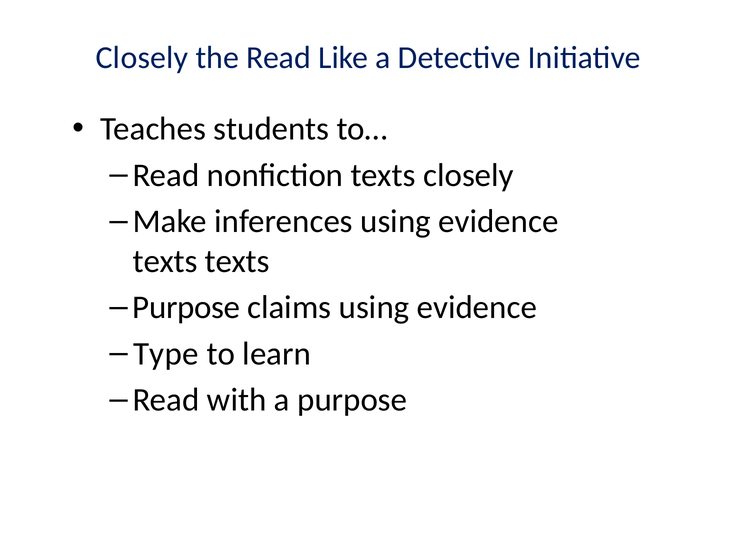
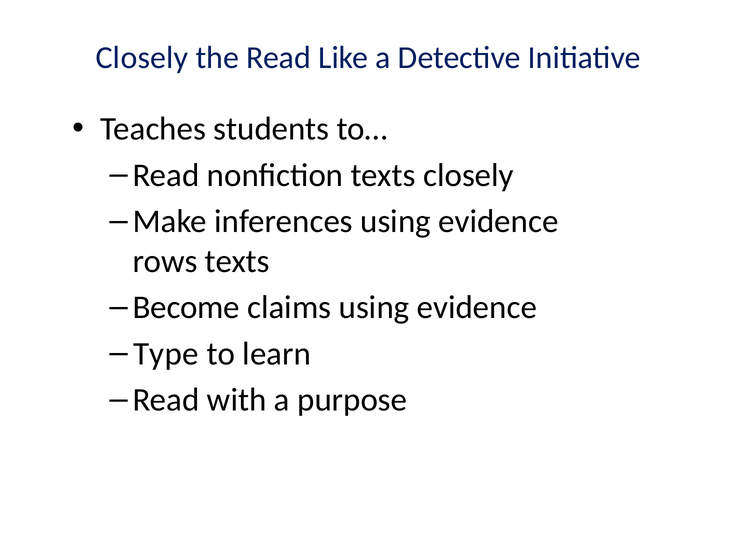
texts: texts -> rows (165, 261)
Purpose: Purpose -> Become (186, 307)
